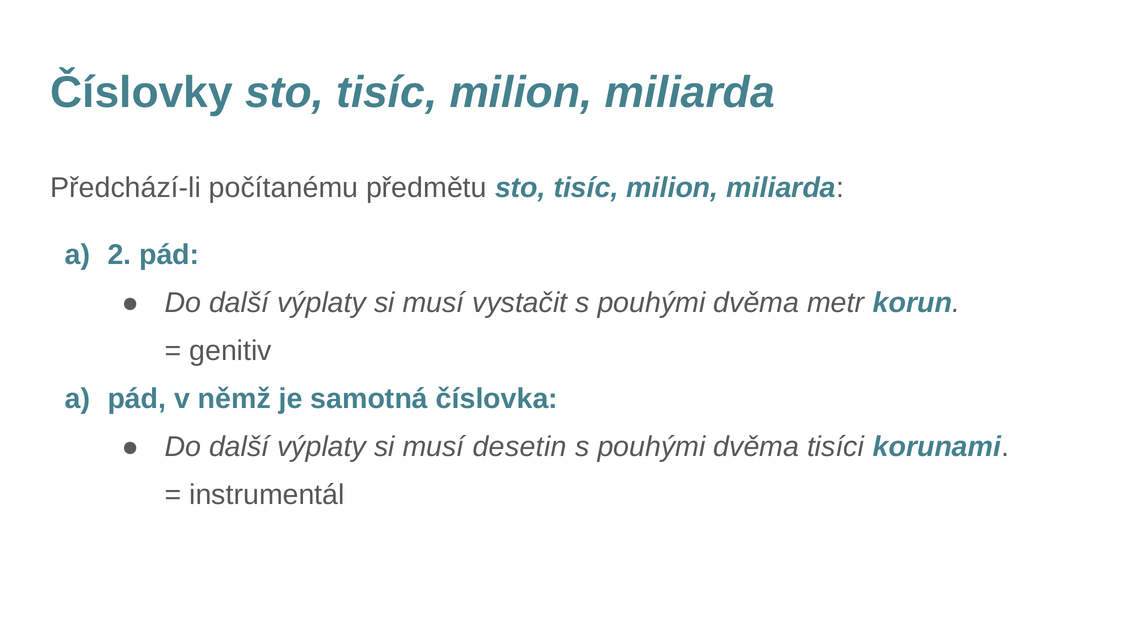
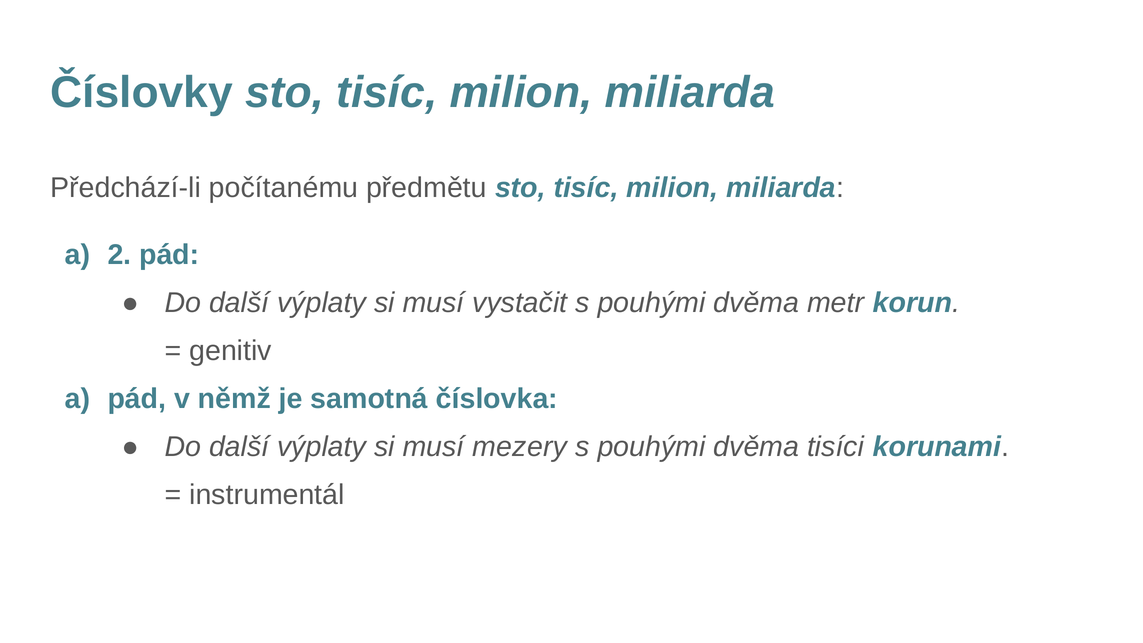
desetin: desetin -> mezery (520, 447)
